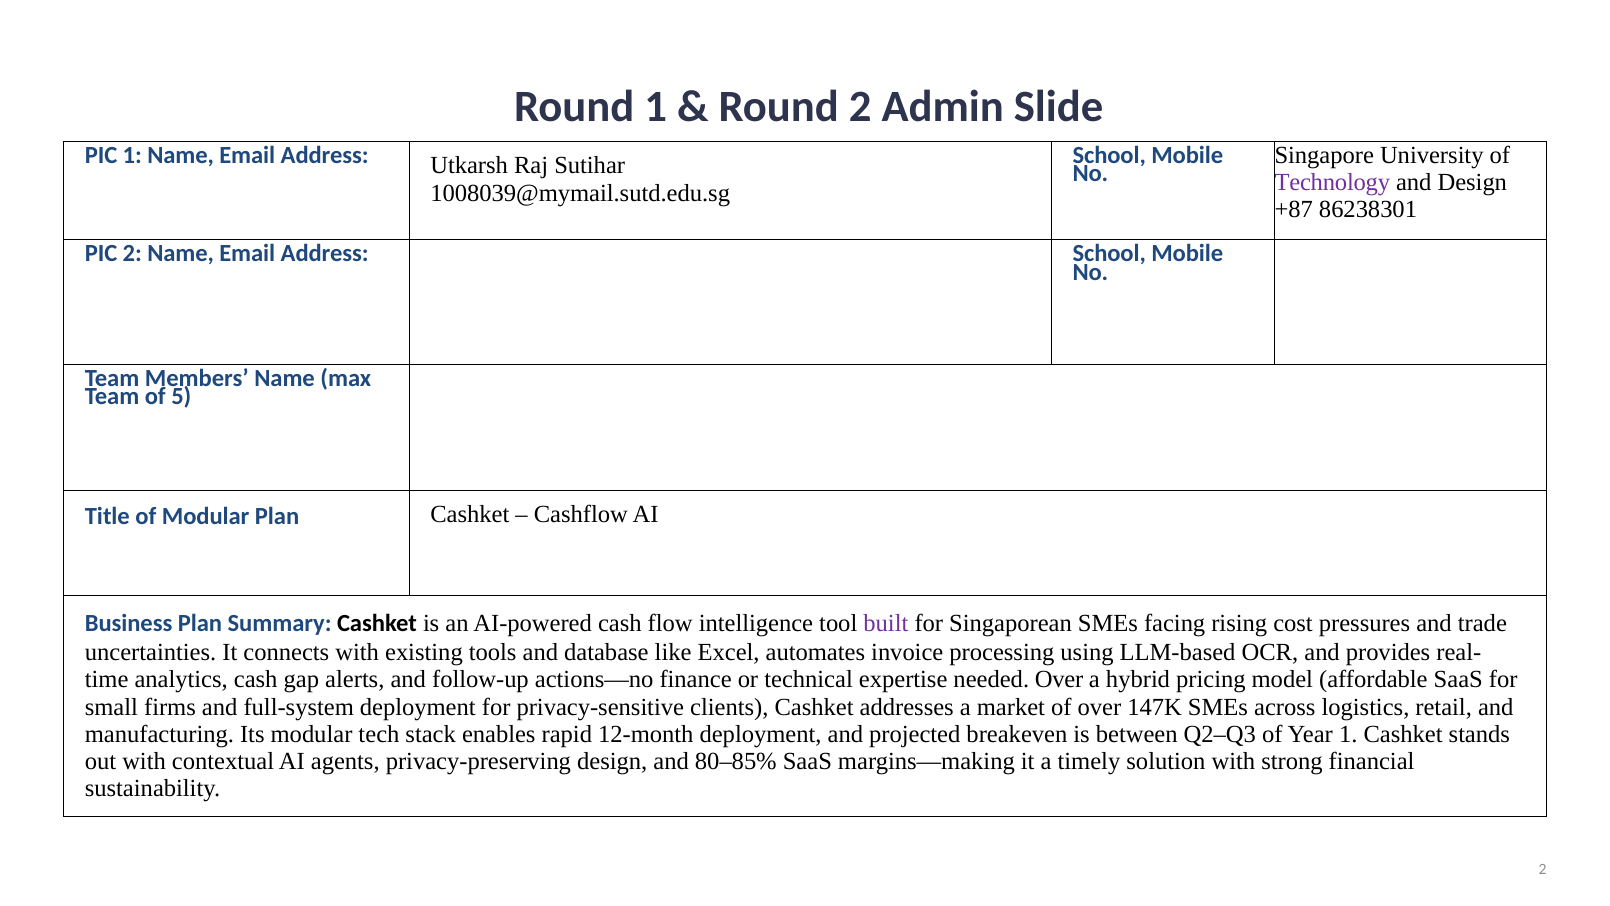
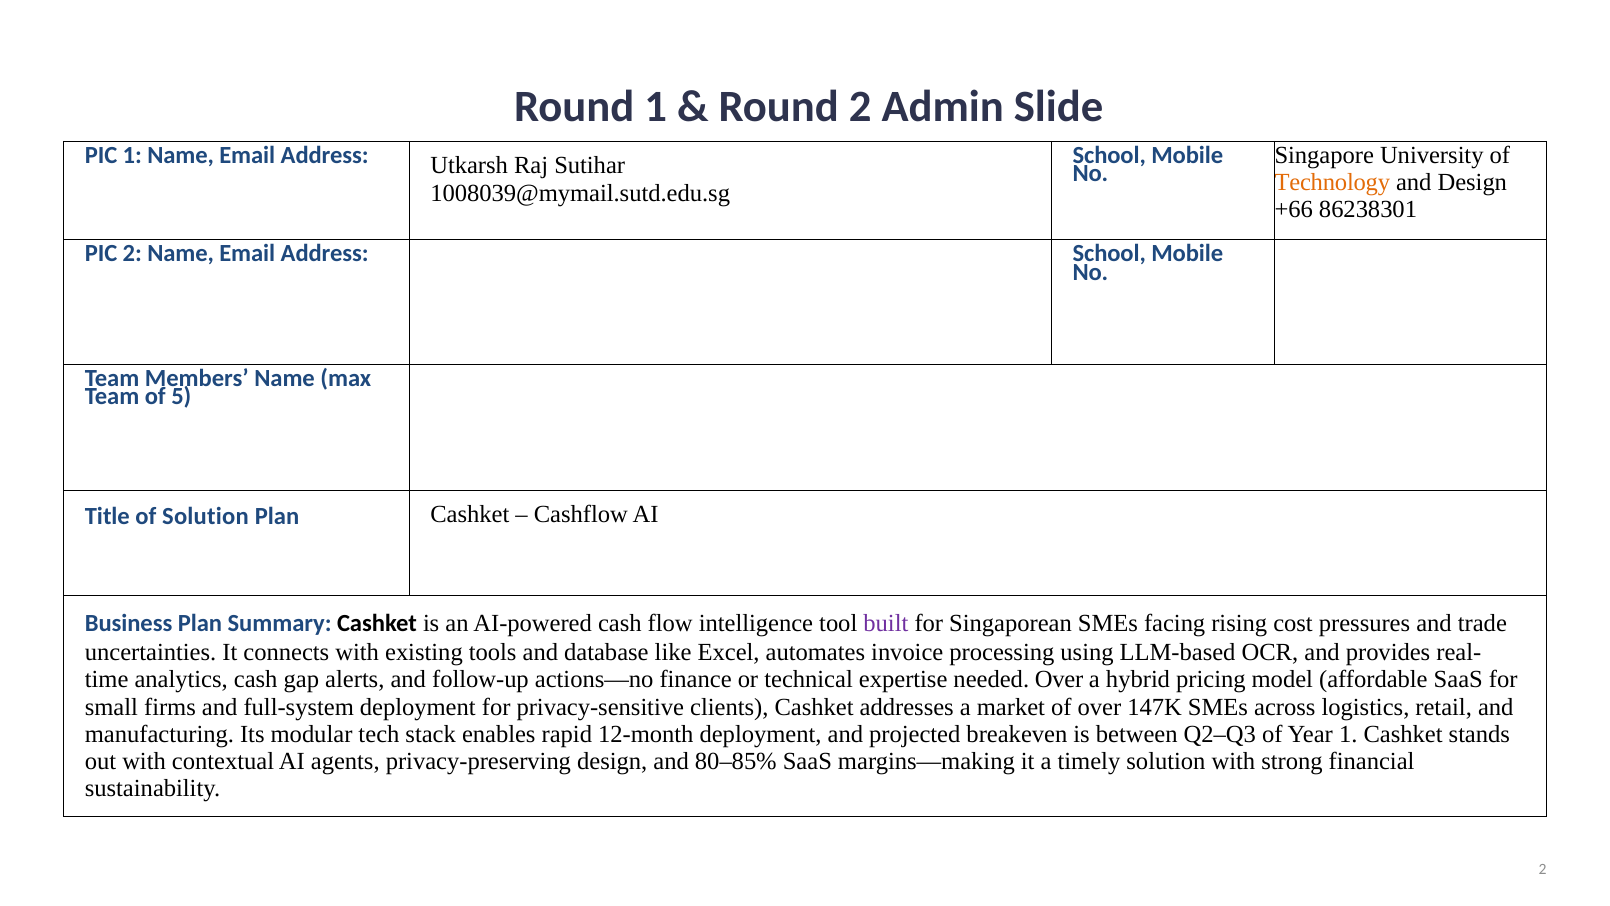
Technology colour: purple -> orange (1332, 182)
+87: +87 -> +66 (1294, 209)
of Modular: Modular -> Solution (205, 516)
